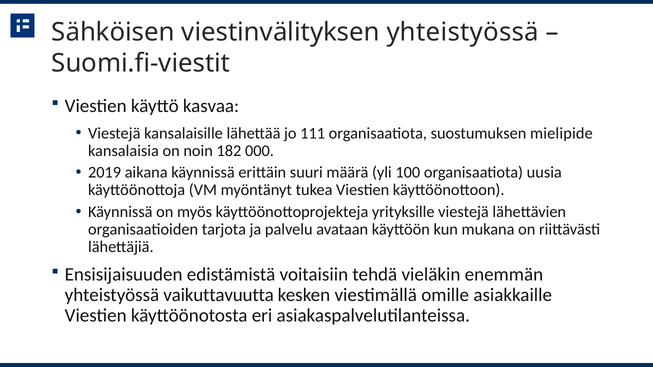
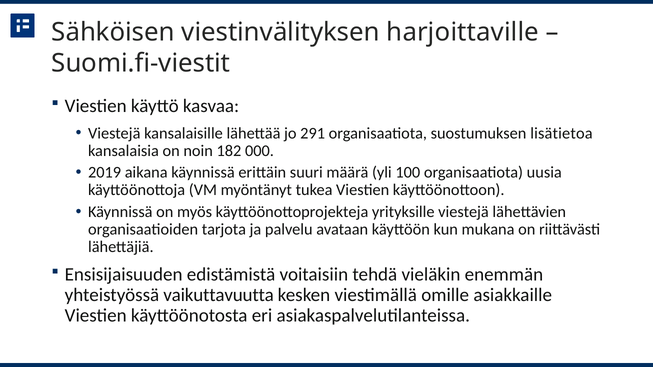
viestinvälityksen yhteistyössä: yhteistyössä -> harjoittaville (463, 32)
111: 111 -> 291 (313, 133)
mielipide: mielipide -> lisätietoa (561, 133)
